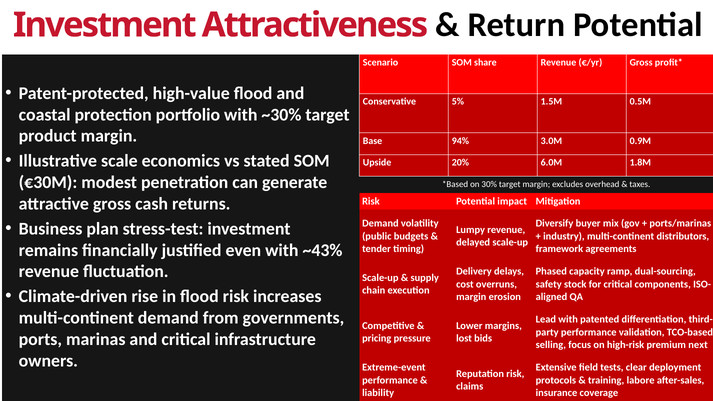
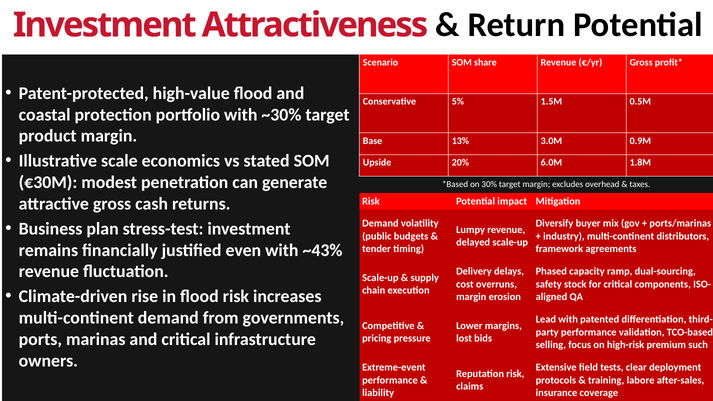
94%: 94% -> 13% (460, 141)
next: next -> such (698, 345)
